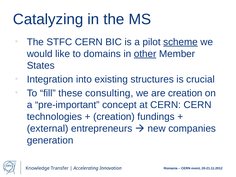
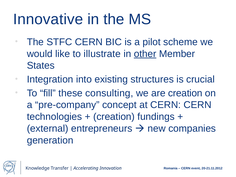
Catalyzing: Catalyzing -> Innovative (48, 19)
scheme underline: present -> none (181, 42)
domains: domains -> illustrate (102, 54)
pre-important: pre-important -> pre-company (67, 105)
